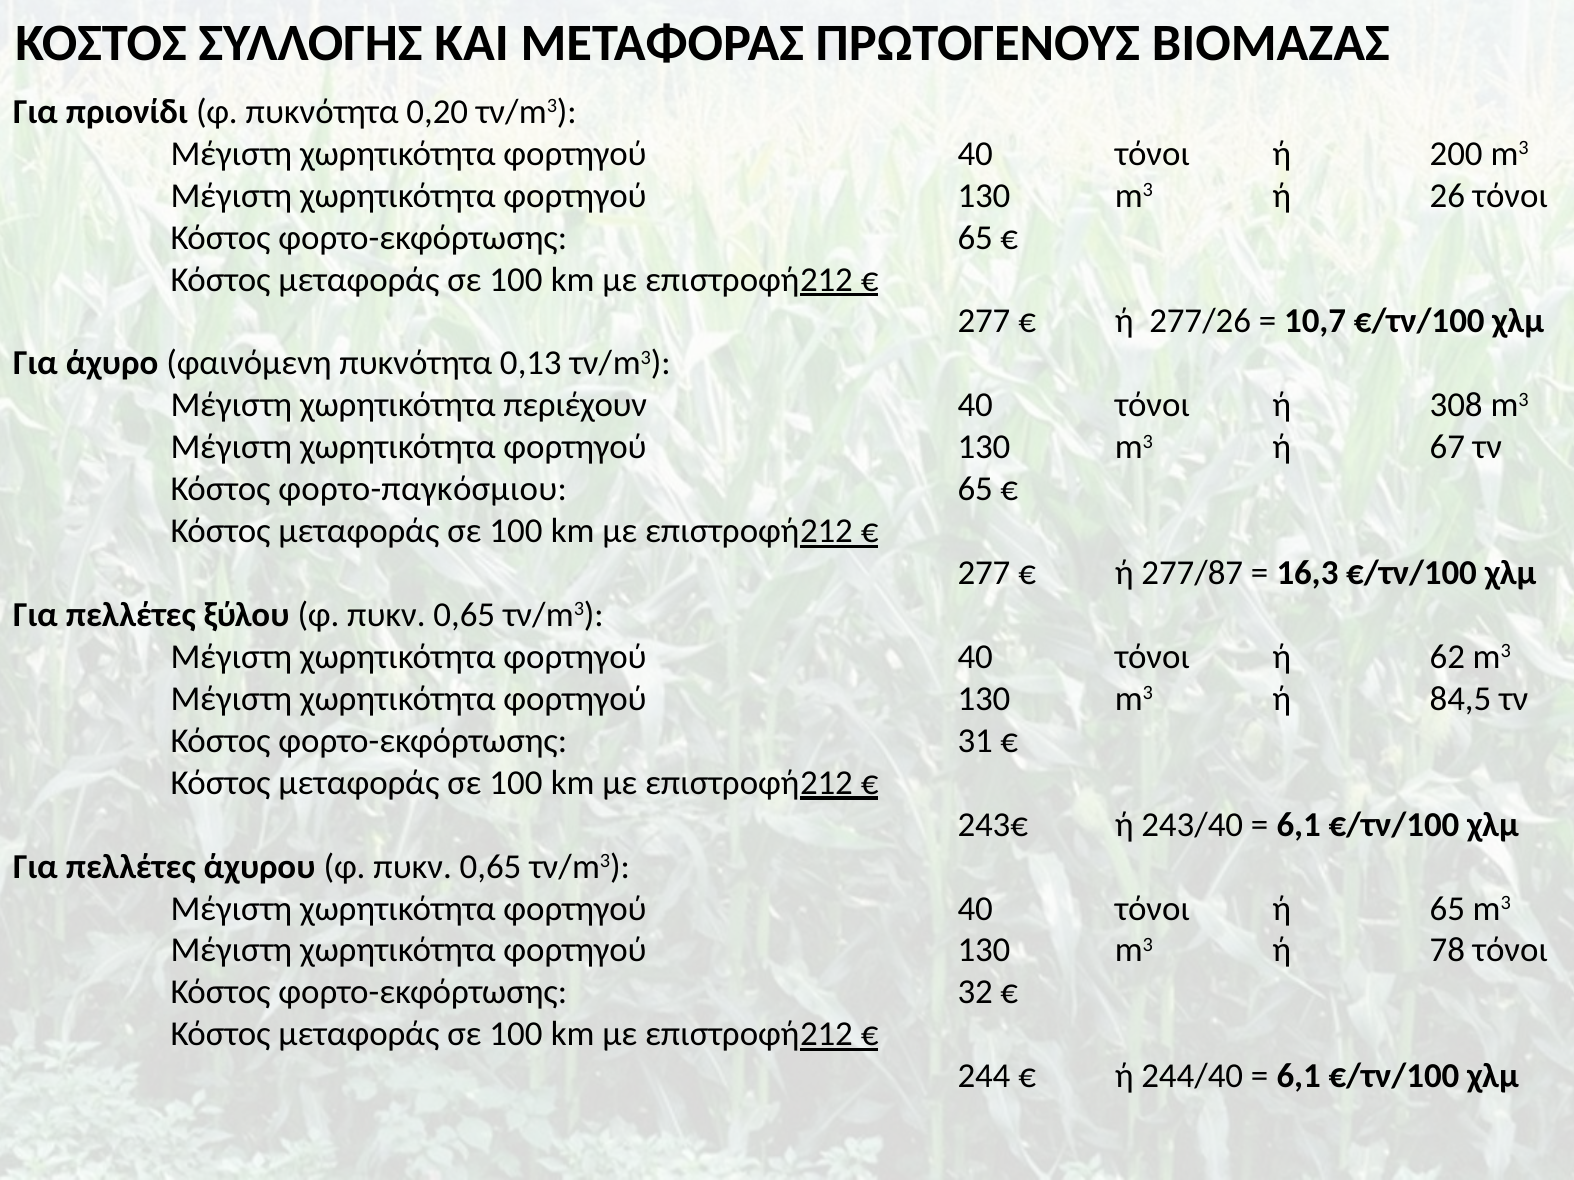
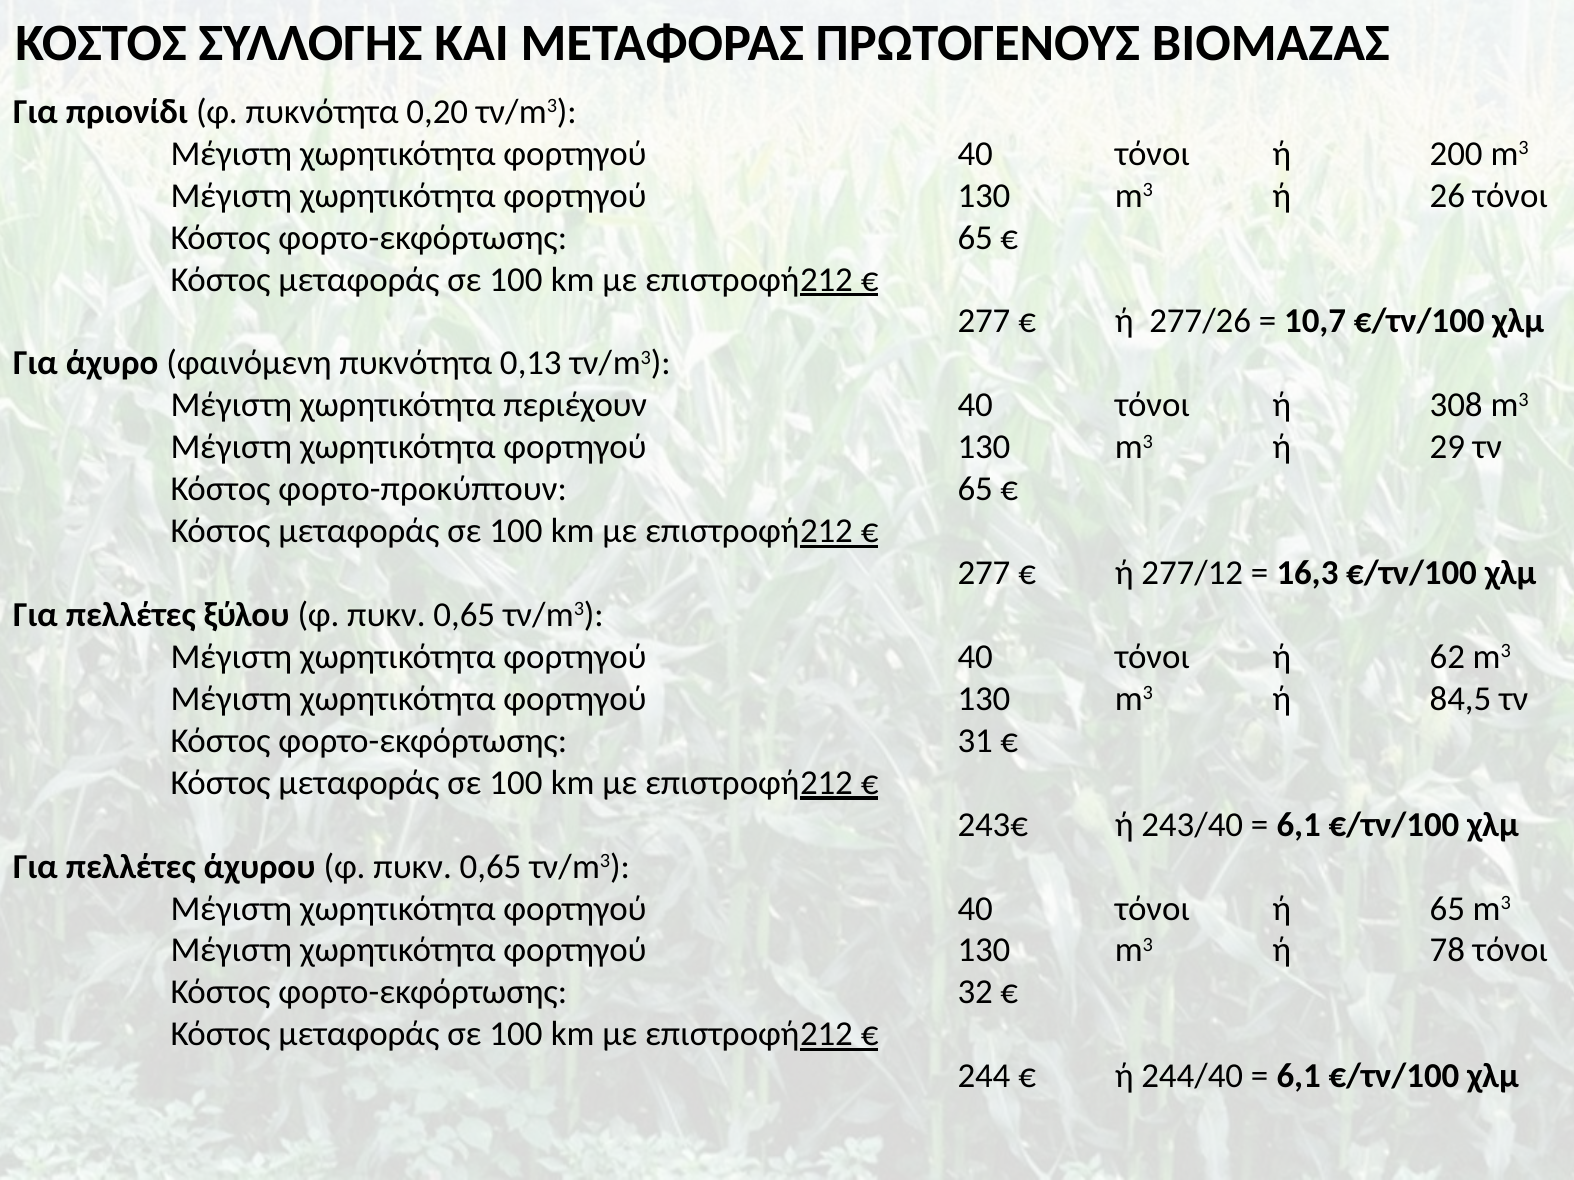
67: 67 -> 29 (1447, 447)
φορτο-παγκόσμιου: φορτο-παγκόσμιου -> φορτο-προκύπτουν (423, 489)
277/87: 277/87 -> 277/12 (1192, 573)
